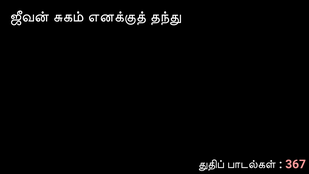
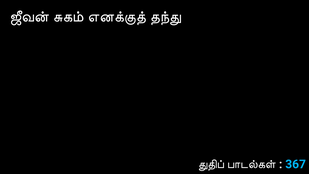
367 colour: pink -> light blue (296, 164)
